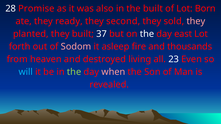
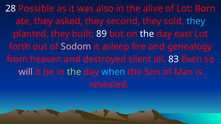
Promise: Promise -> Possible (36, 9)
the built: built -> alive (153, 9)
ready: ready -> asked (69, 21)
they colour: pink -> light blue (196, 21)
37: 37 -> 89 (102, 34)
thousands: thousands -> genealogy (190, 47)
living: living -> silent (140, 59)
23: 23 -> 83 (174, 59)
will colour: light blue -> pink (26, 72)
when colour: pink -> light blue (113, 72)
